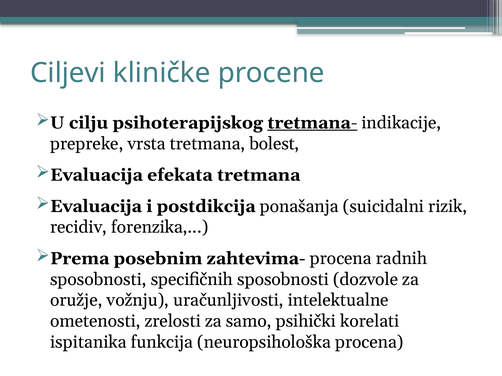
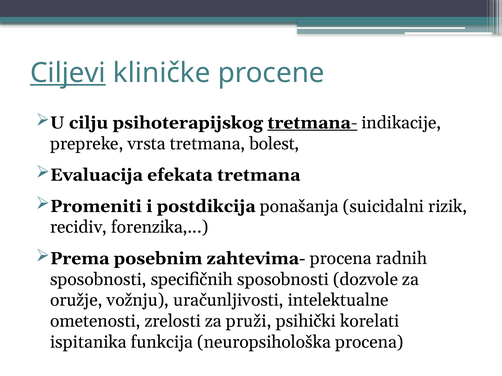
Ciljevi underline: none -> present (68, 73)
Evaluacija: Evaluacija -> Promeniti (96, 207)
samo: samo -> pruži (249, 322)
